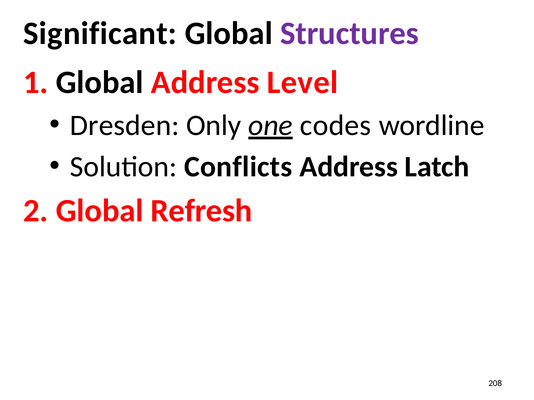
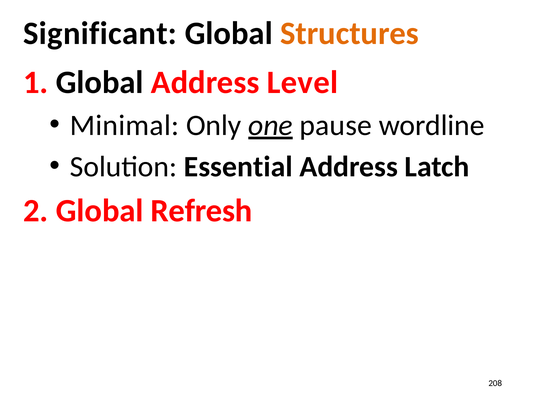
Structures colour: purple -> orange (350, 33)
Dresden: Dresden -> Minimal (125, 125)
codes: codes -> pause (336, 125)
Conflicts: Conflicts -> Essential (238, 167)
